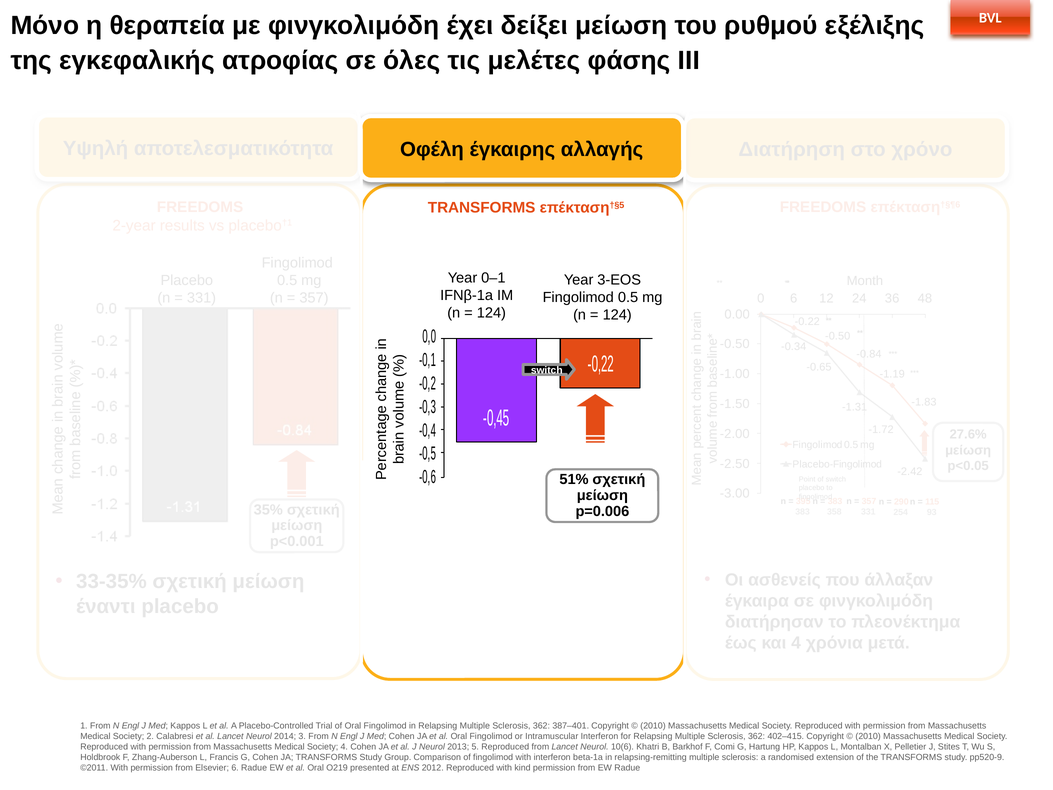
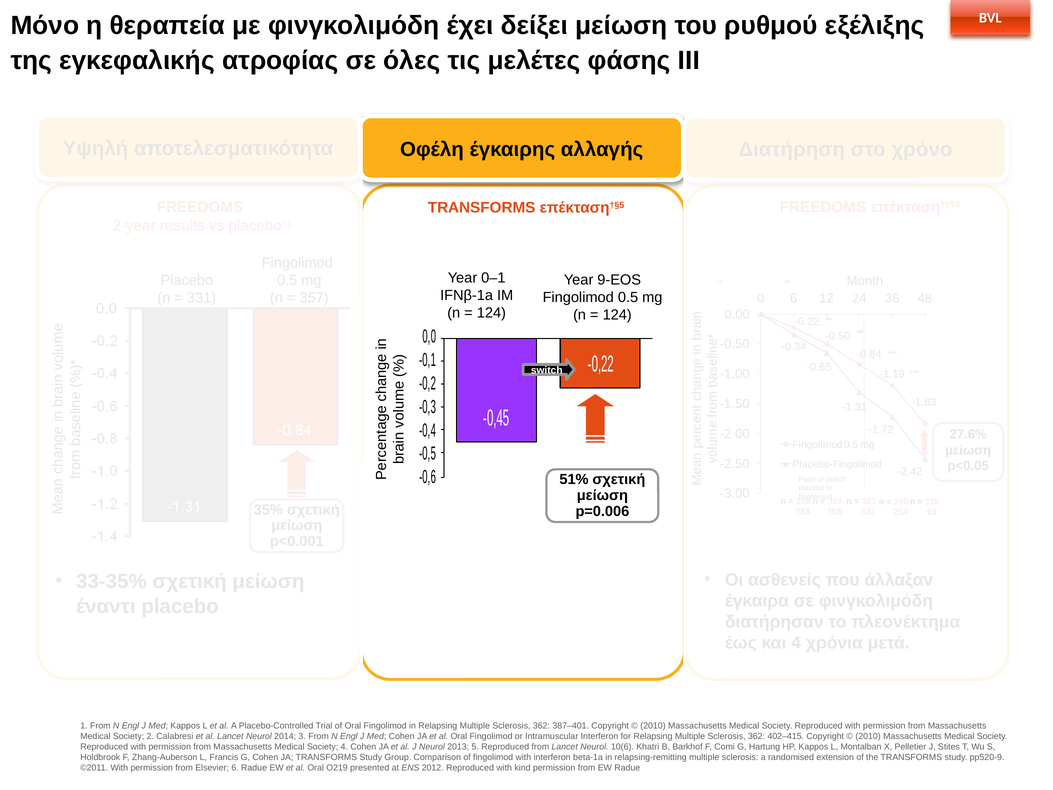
3-EOS: 3-EOS -> 9-EOS (619, 280)
